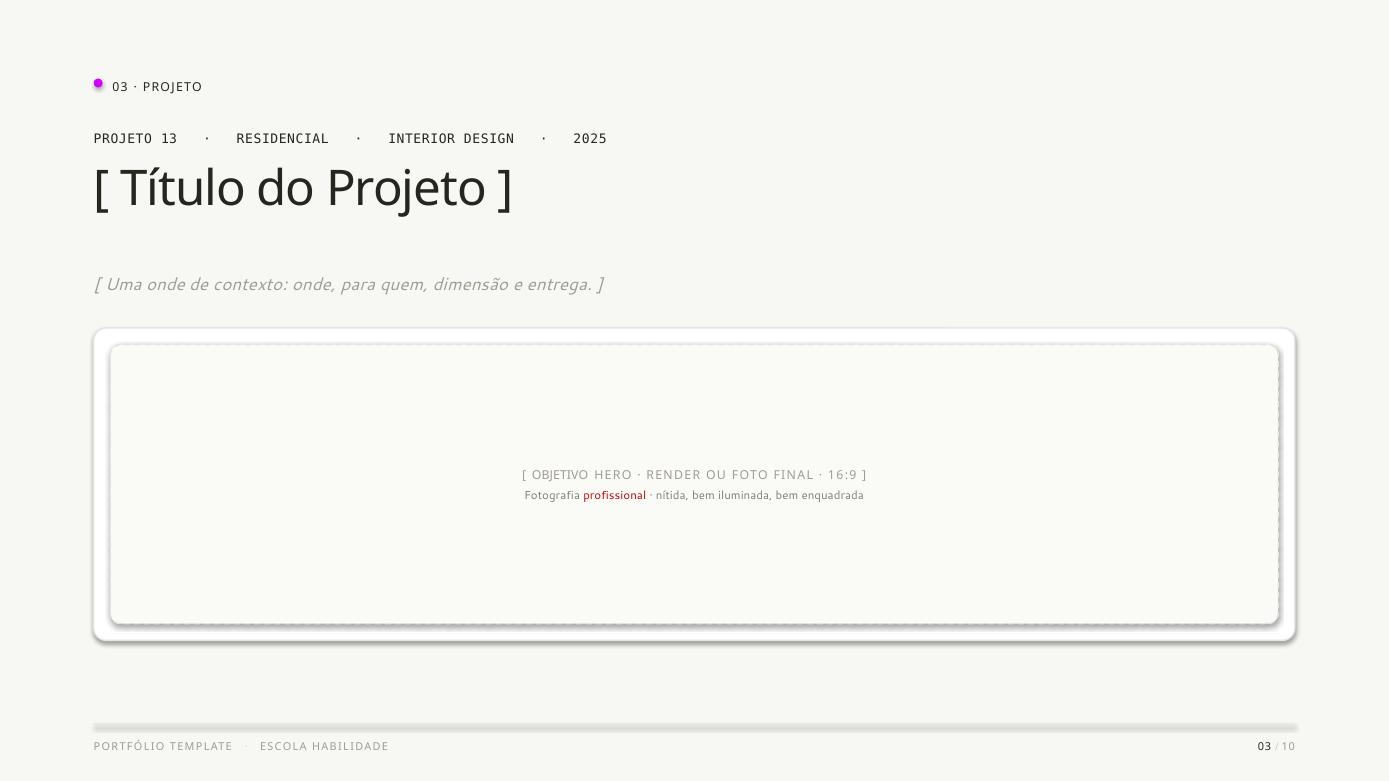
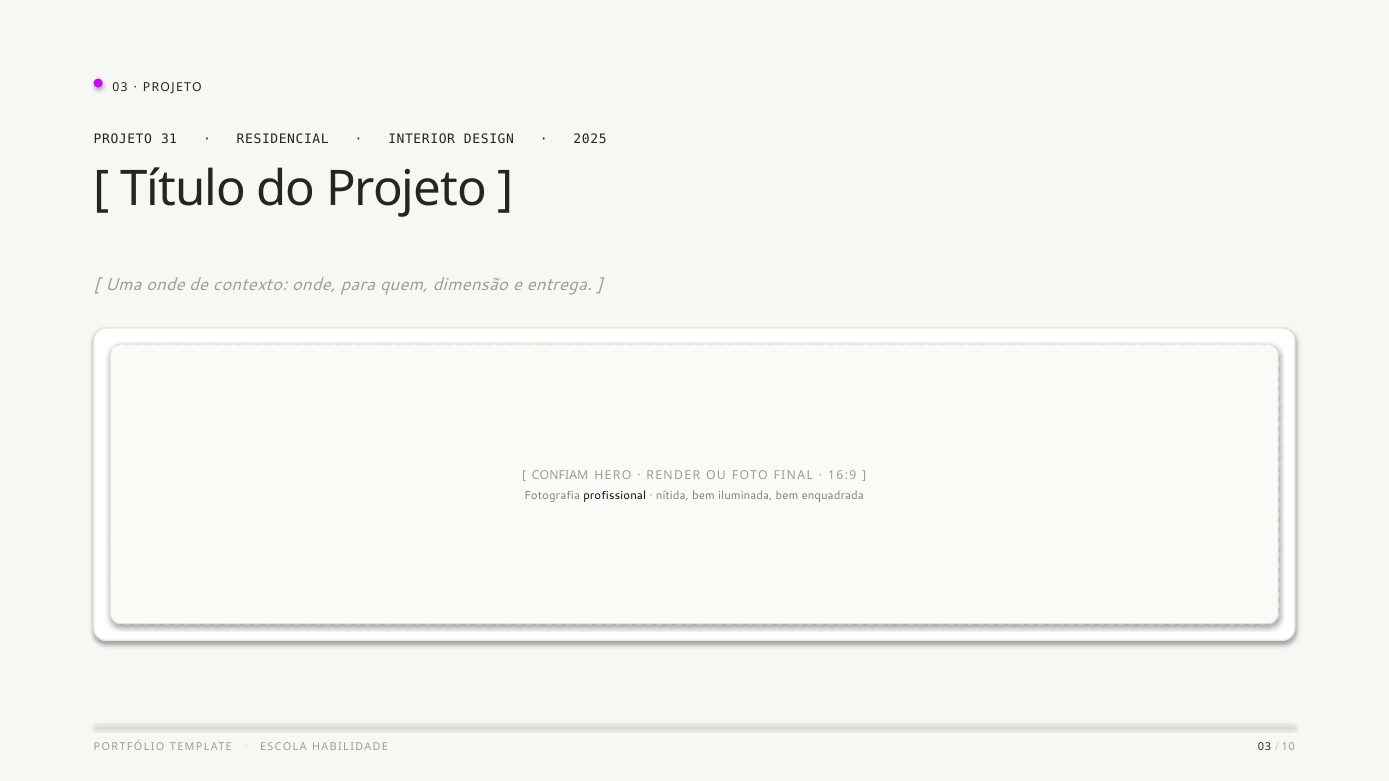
13: 13 -> 31 (169, 139)
OBJETIVO: OBJETIVO -> CONFIAM (560, 475)
profissional colour: red -> black (615, 495)
